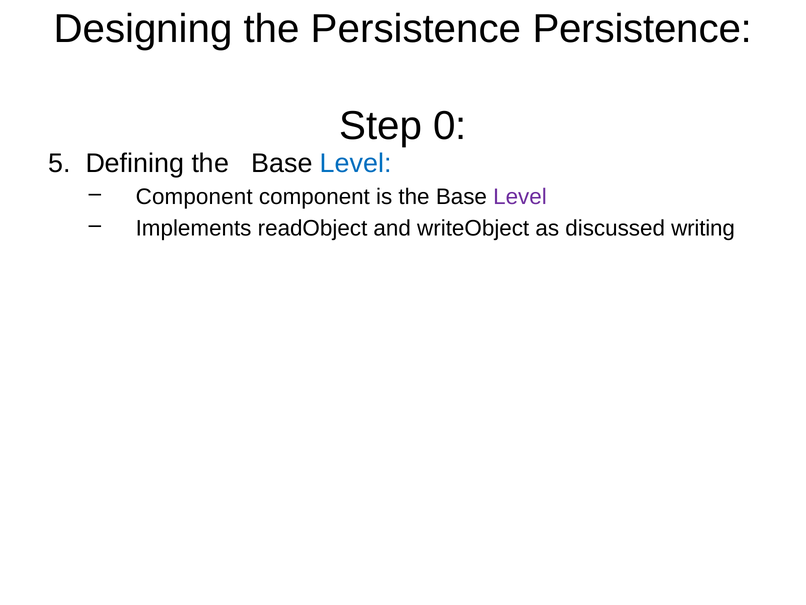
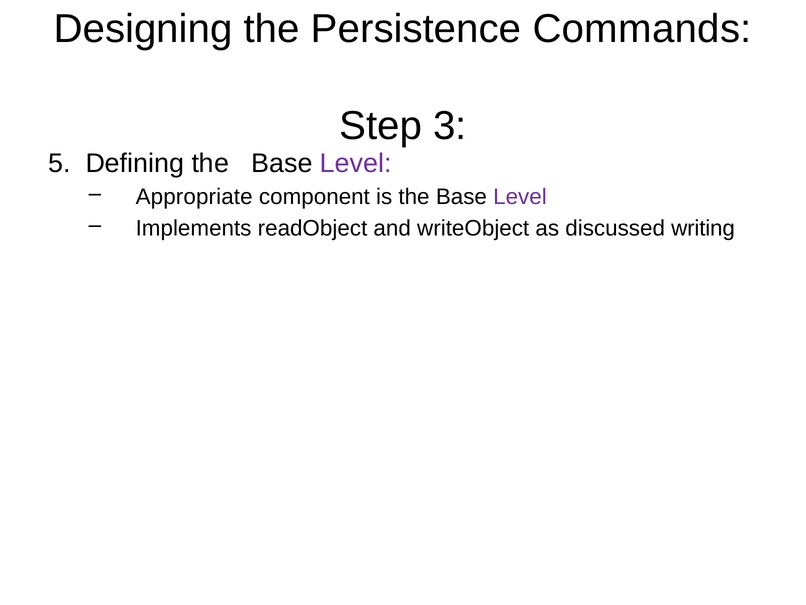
Persistence Persistence: Persistence -> Commands (642, 29)
0: 0 -> 3 (450, 126)
Level colour: blue -> purple (356, 163)
Component: Component -> Appropriate (194, 197)
